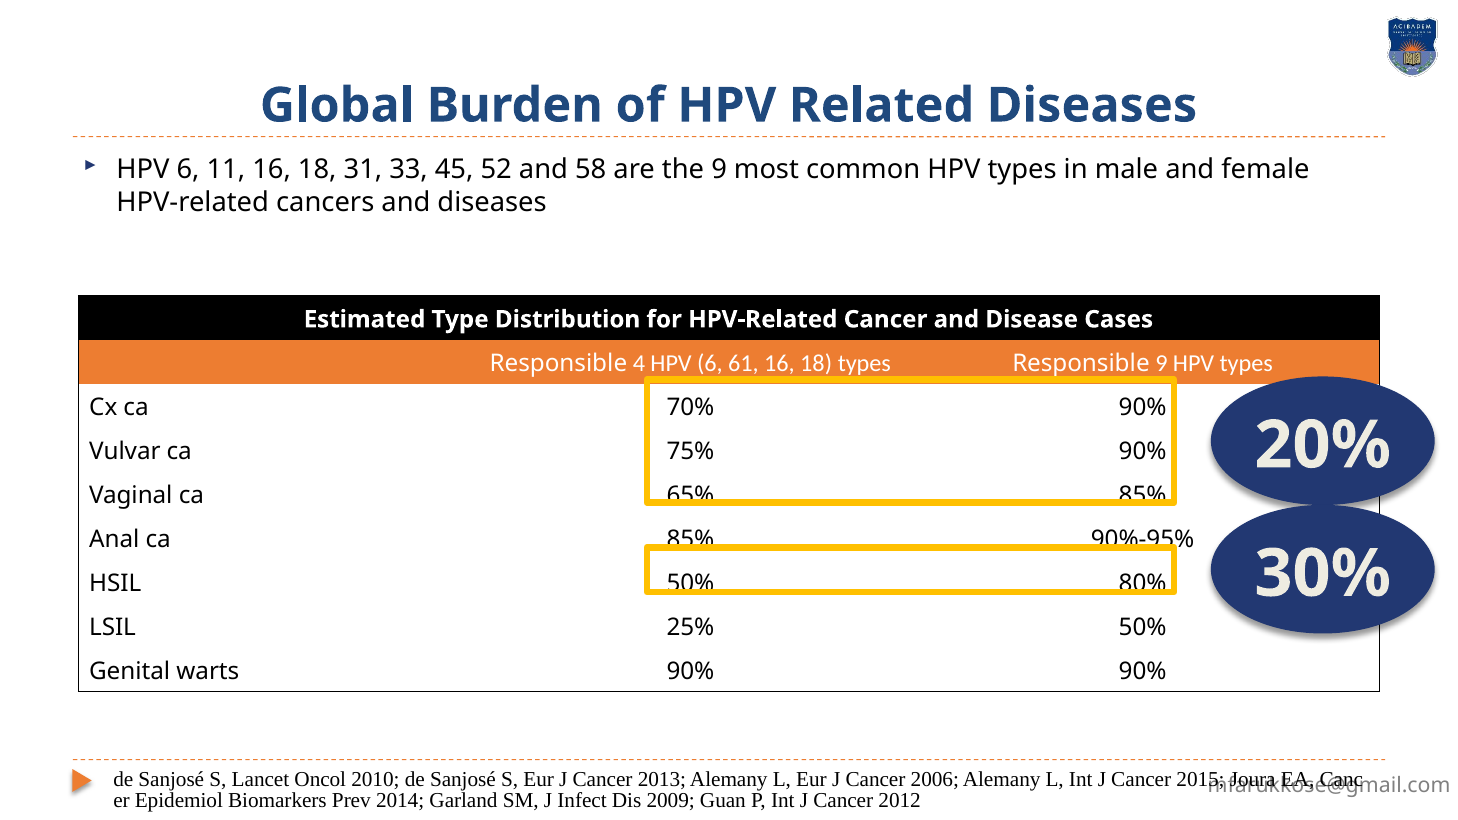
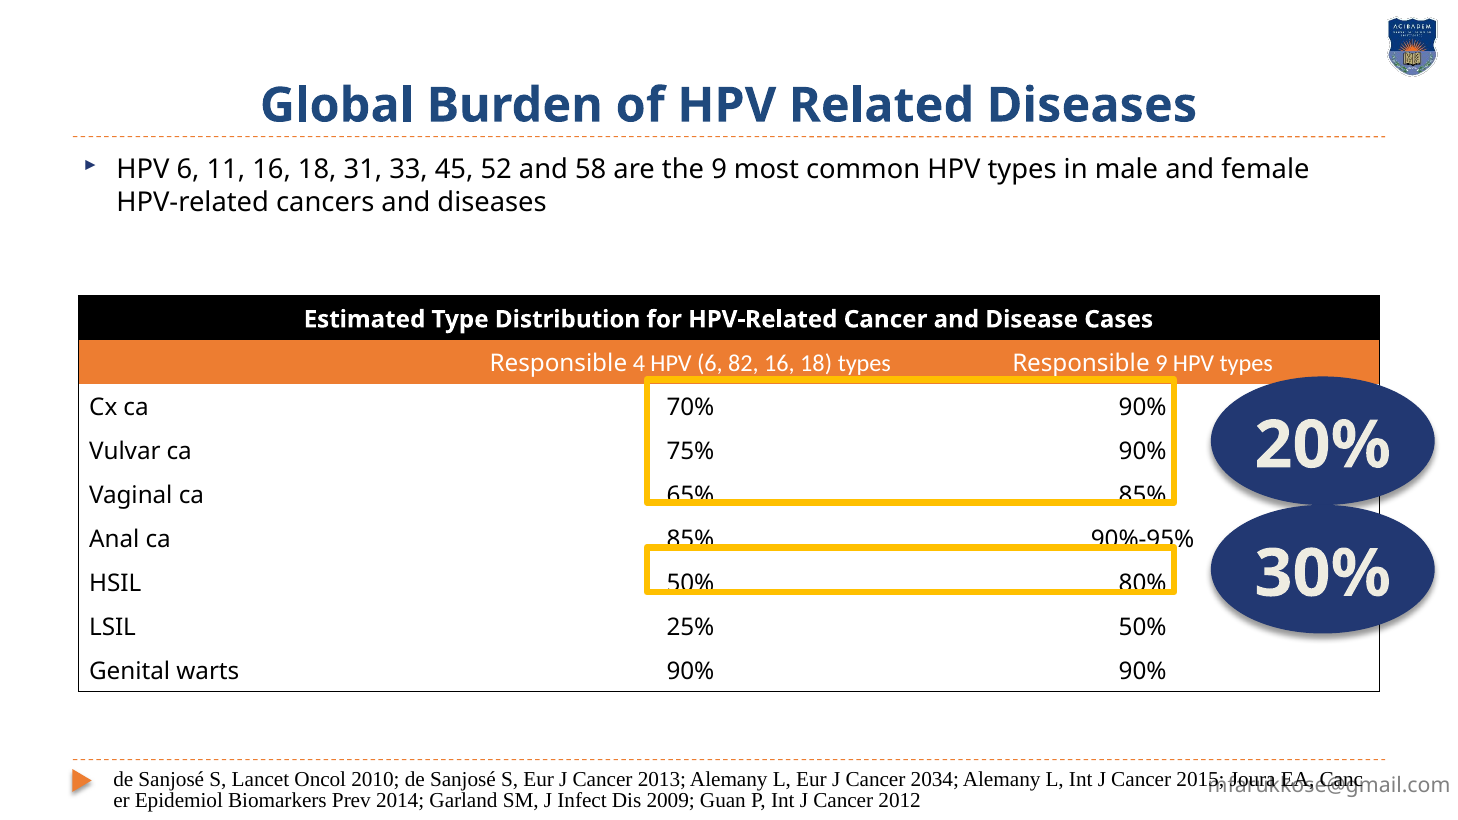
61: 61 -> 82 (743, 363)
2006: 2006 -> 2034 (935, 780)
